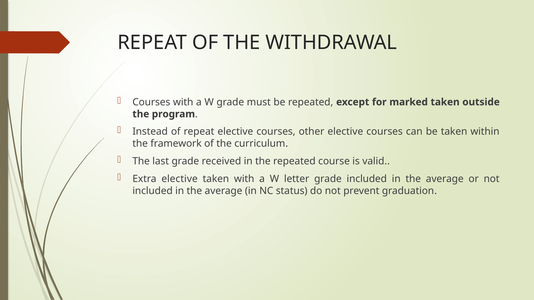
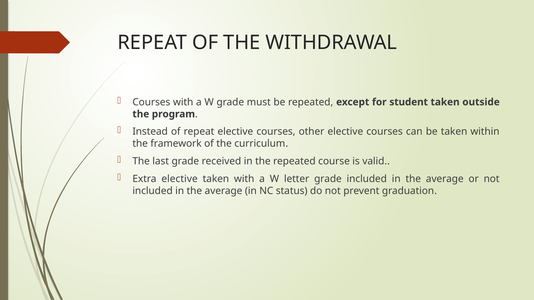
marked: marked -> student (409, 102)
